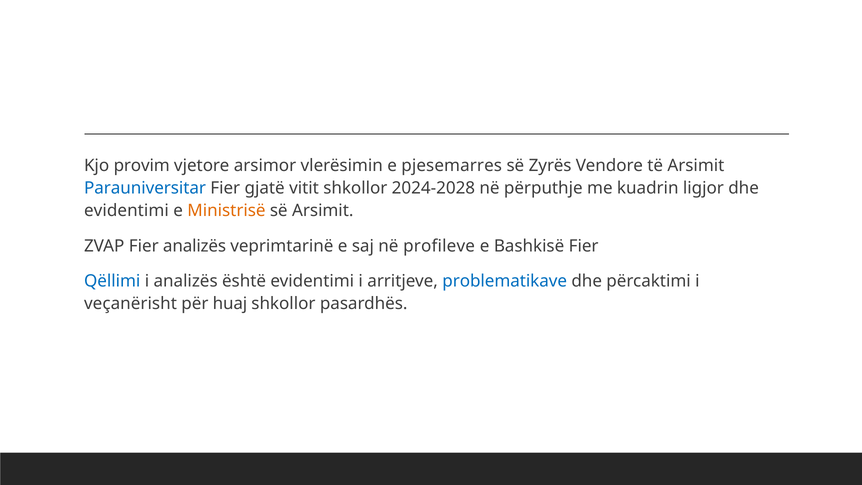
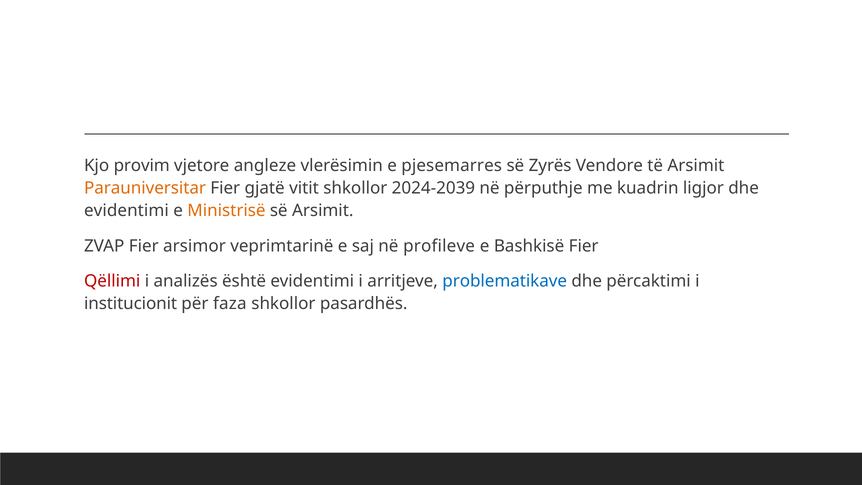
arsimor: arsimor -> angleze (265, 166)
Parauniversitar colour: blue -> orange (145, 188)
2024-2028: 2024-2028 -> 2024-2039 (433, 188)
Fier analizës: analizës -> arsimor (194, 246)
Qëllimi colour: blue -> red (112, 281)
veçanërisht: veçanërisht -> institucionit (131, 303)
huaj: huaj -> faza (230, 303)
